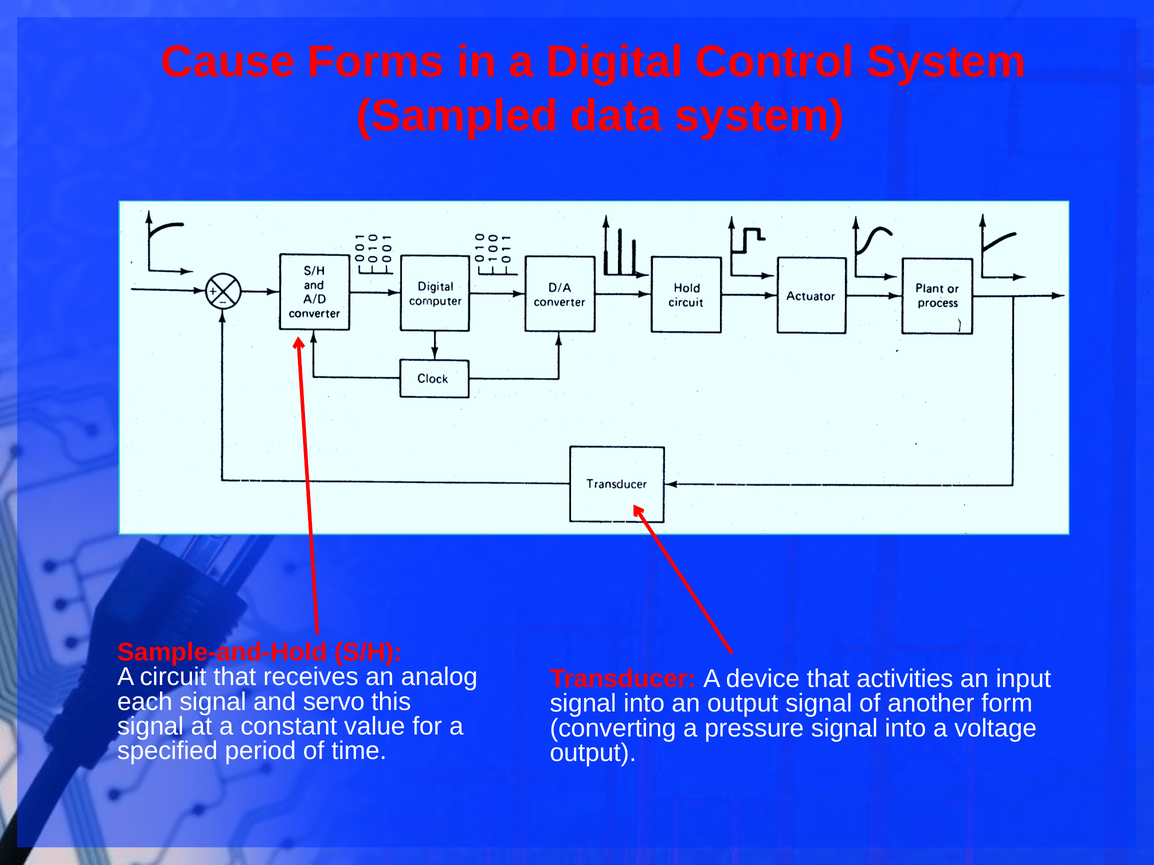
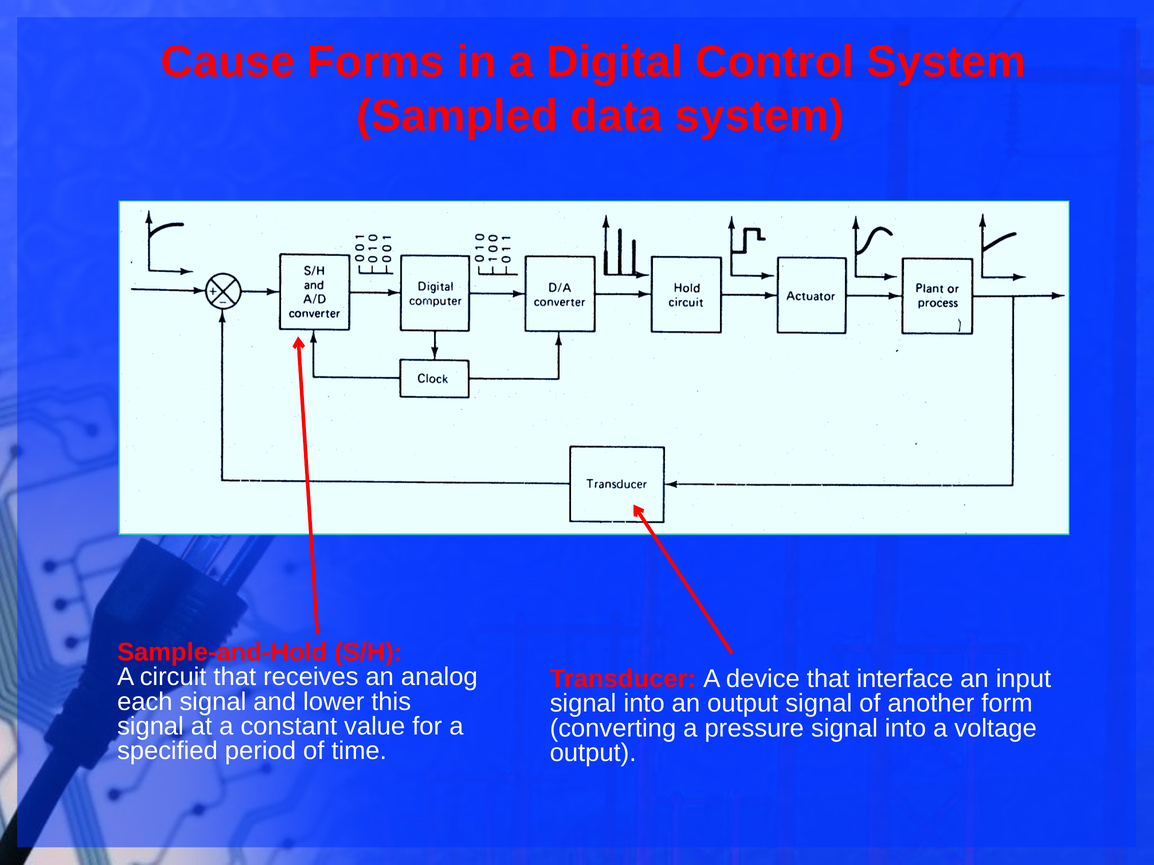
activities: activities -> interface (905, 679)
servo: servo -> lower (334, 702)
